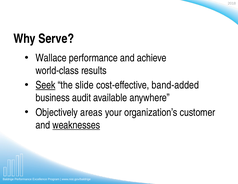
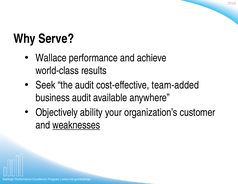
Seek underline: present -> none (45, 85)
the slide: slide -> audit (84, 85)
band-added: band-added -> team-added (175, 85)
areas: areas -> ability (91, 112)
